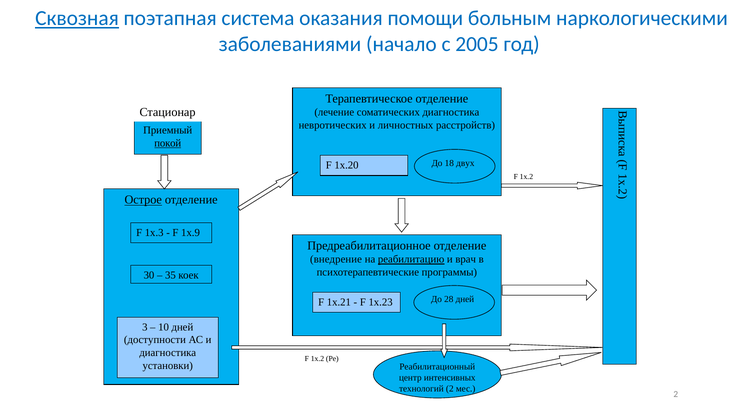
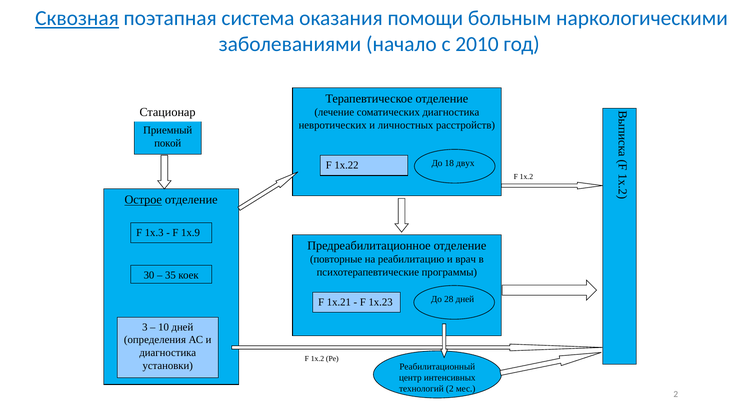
2005: 2005 -> 2010 (477, 44)
покой underline: present -> none (168, 143)
1х.20: 1х.20 -> 1х.22 (347, 165)
внедрение: внедрение -> повторные (336, 259)
реабилитацию underline: present -> none (411, 259)
доступности: доступности -> определения (155, 340)
